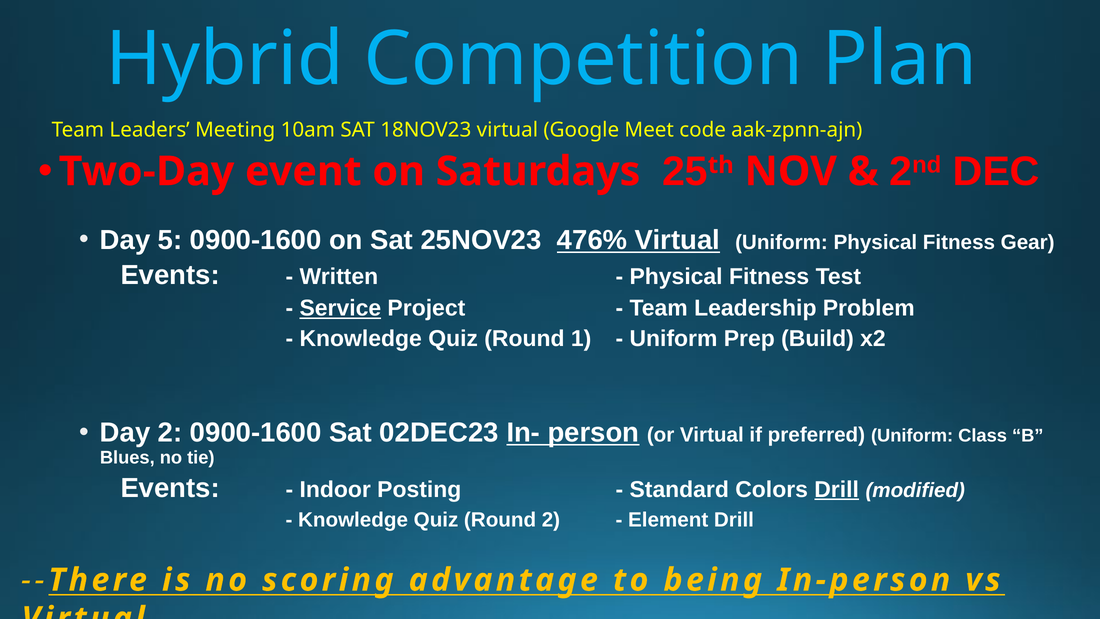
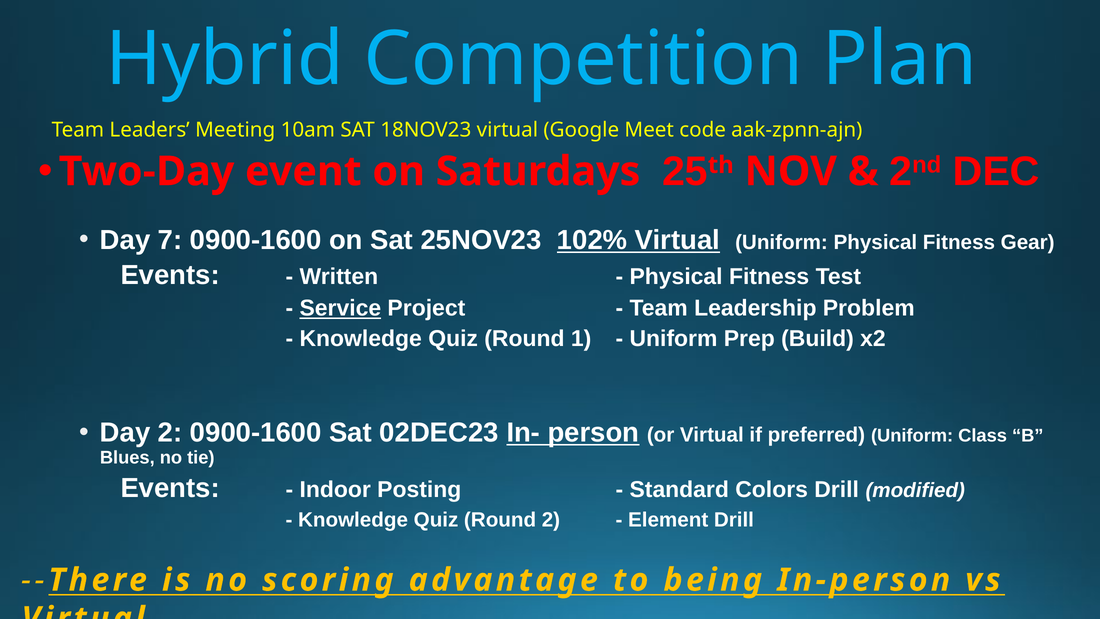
5: 5 -> 7 (170, 240)
476%: 476% -> 102% (592, 240)
Drill underline: present -> none (837, 489)
